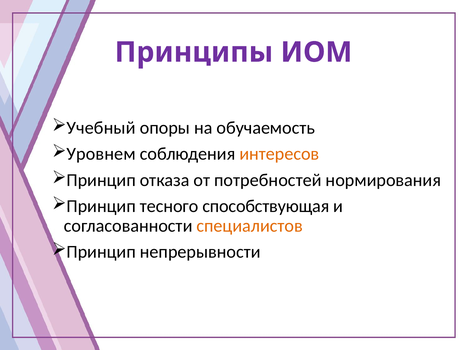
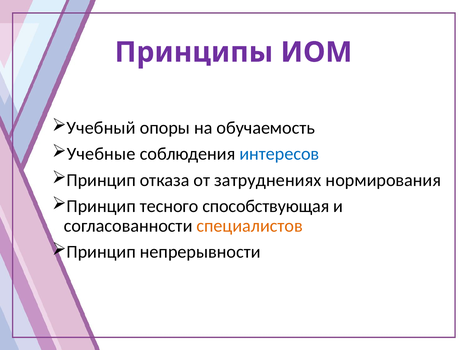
Уровнем: Уровнем -> Учебные (101, 154)
интересов colour: orange -> blue (279, 154)
потребностей: потребностей -> затруднениях (268, 180)
